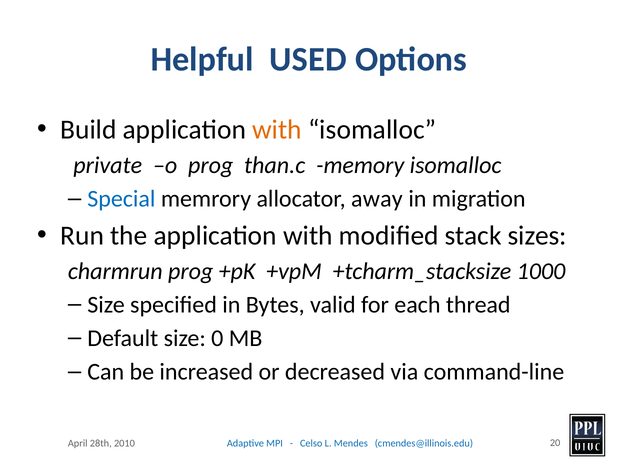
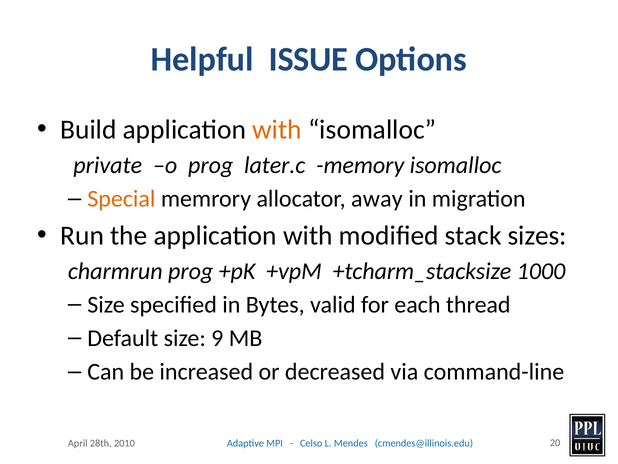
USED: USED -> ISSUE (308, 60)
than.c: than.c -> later.c (275, 165)
Special colour: blue -> orange (121, 199)
0: 0 -> 9 (217, 338)
